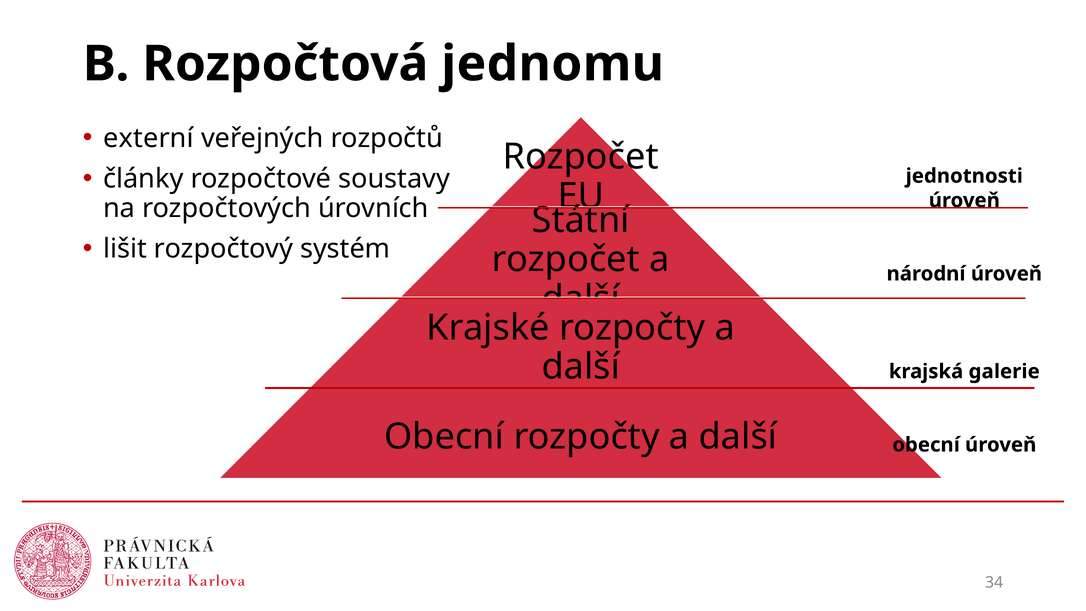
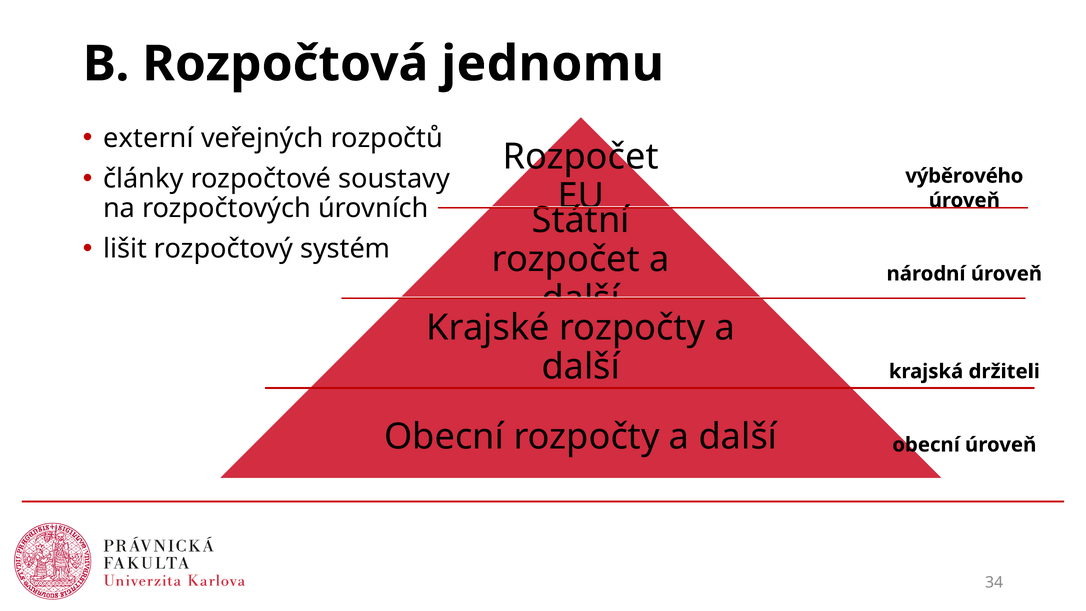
jednotnosti: jednotnosti -> výběrového (964, 176)
galerie: galerie -> držiteli (1004, 371)
